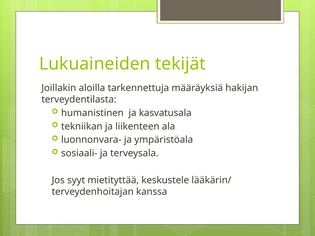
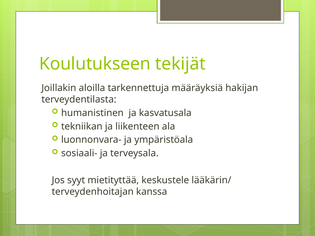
Lukuaineiden: Lukuaineiden -> Koulutukseen (95, 64)
